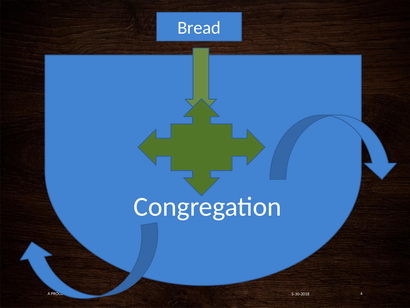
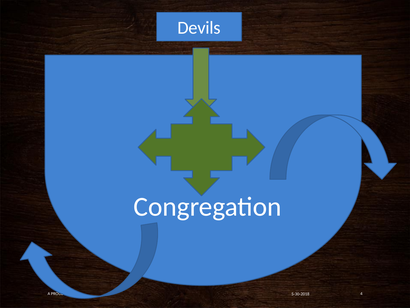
Bread: Bread -> Devils (199, 28)
